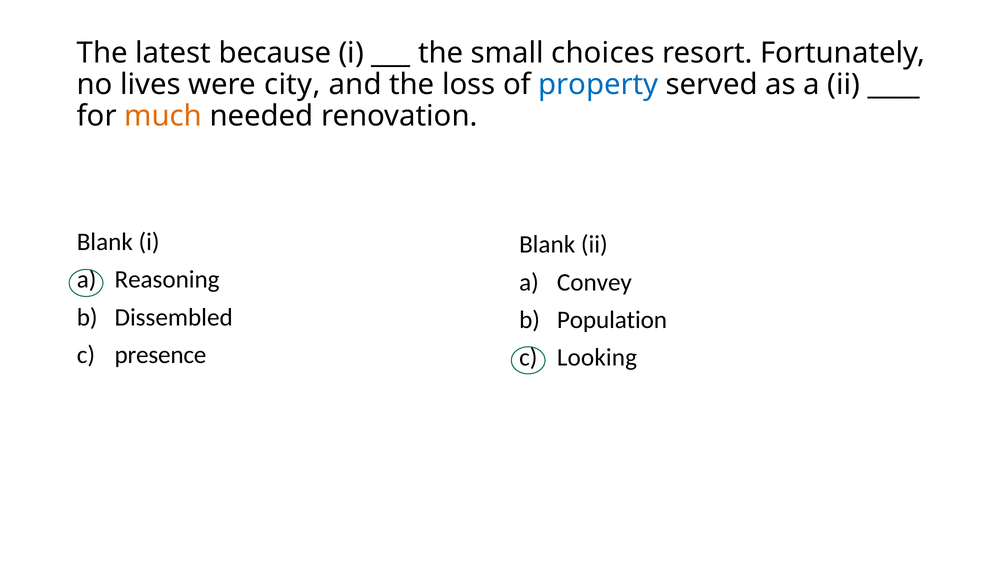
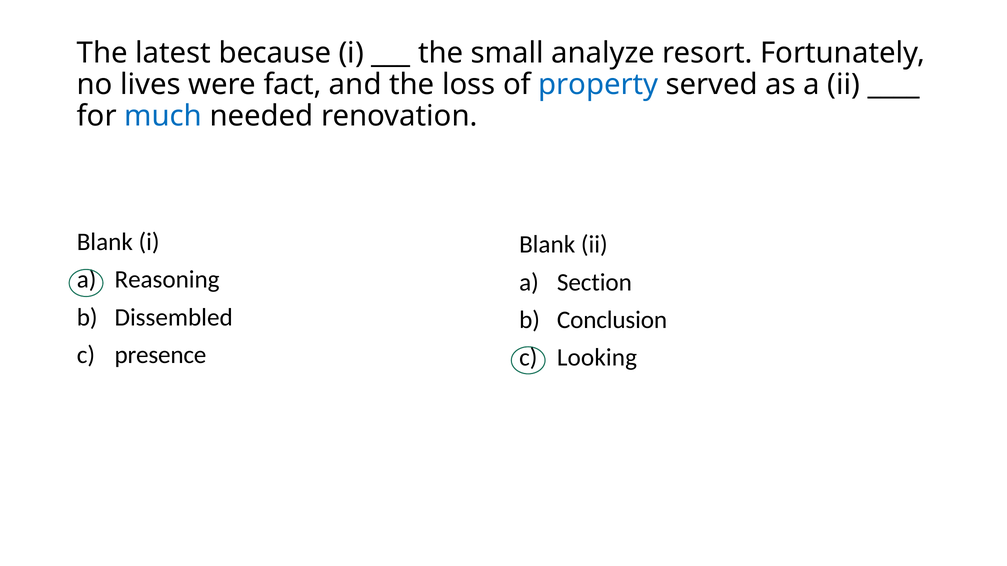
choices: choices -> analyze (603, 53)
city: city -> fact (293, 85)
much colour: orange -> blue (163, 116)
Convey: Convey -> Section (594, 283)
Population: Population -> Conclusion (612, 320)
